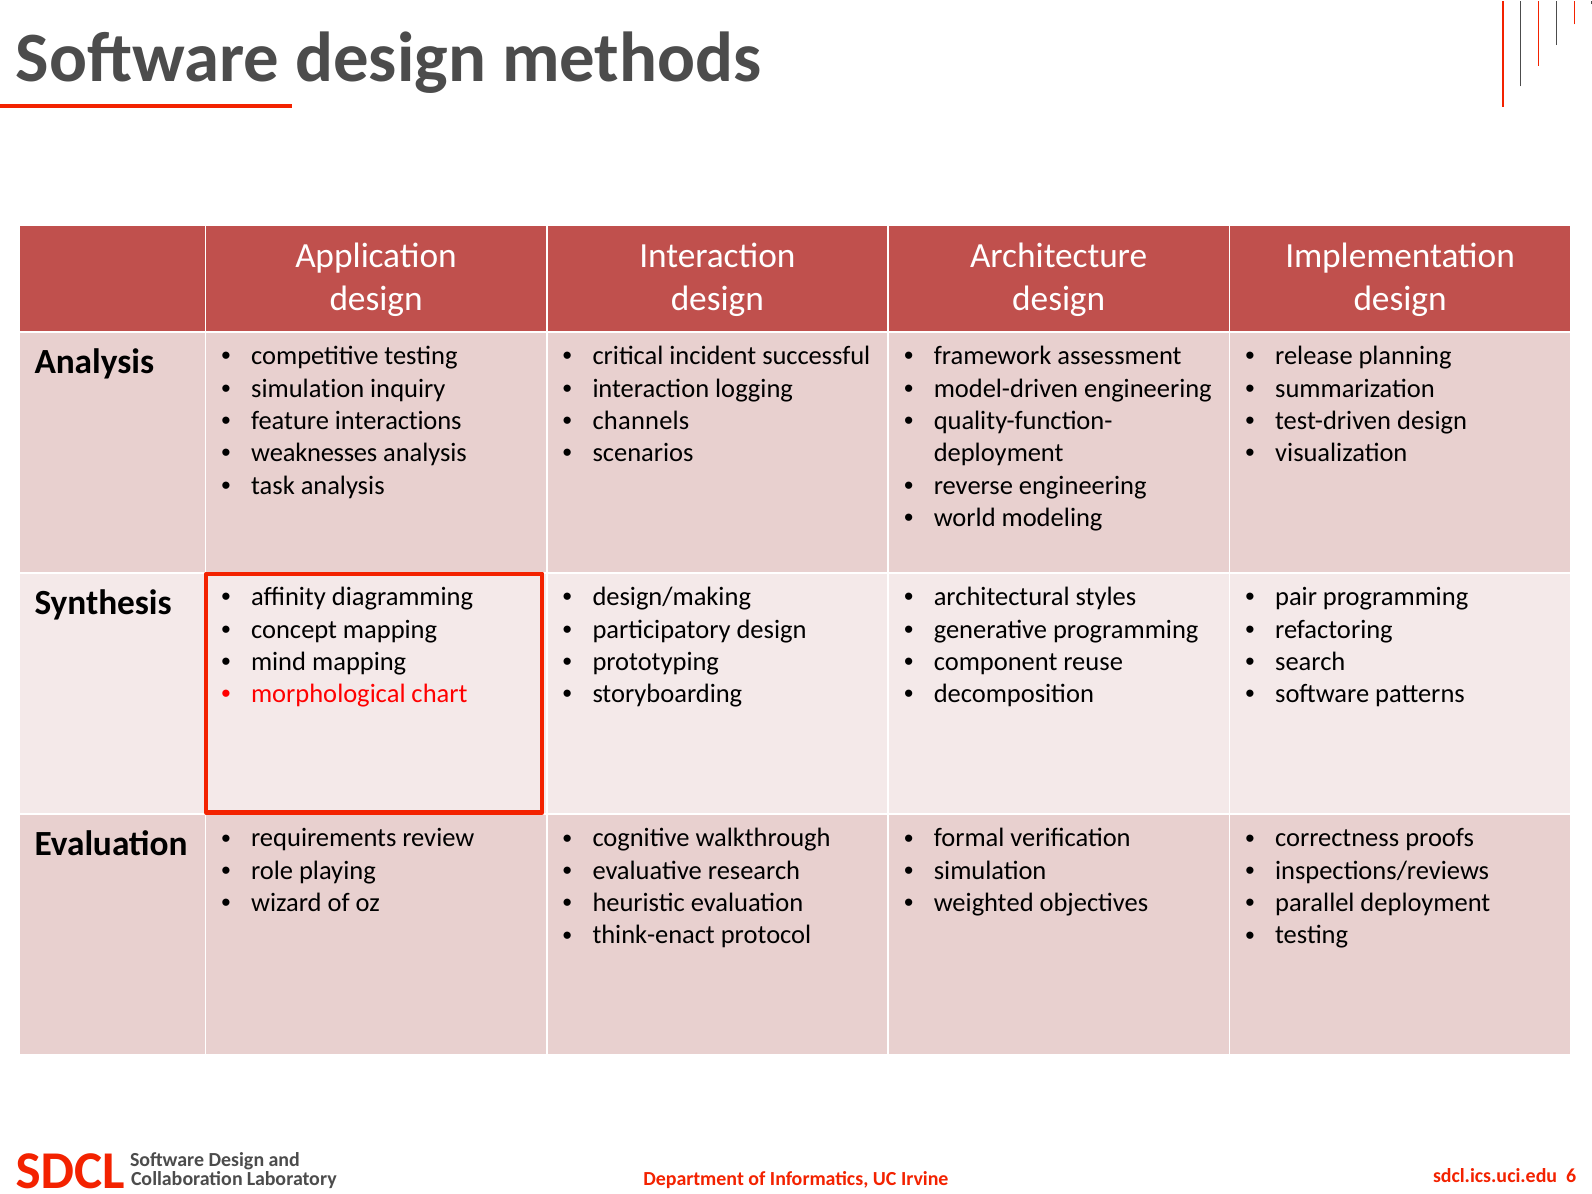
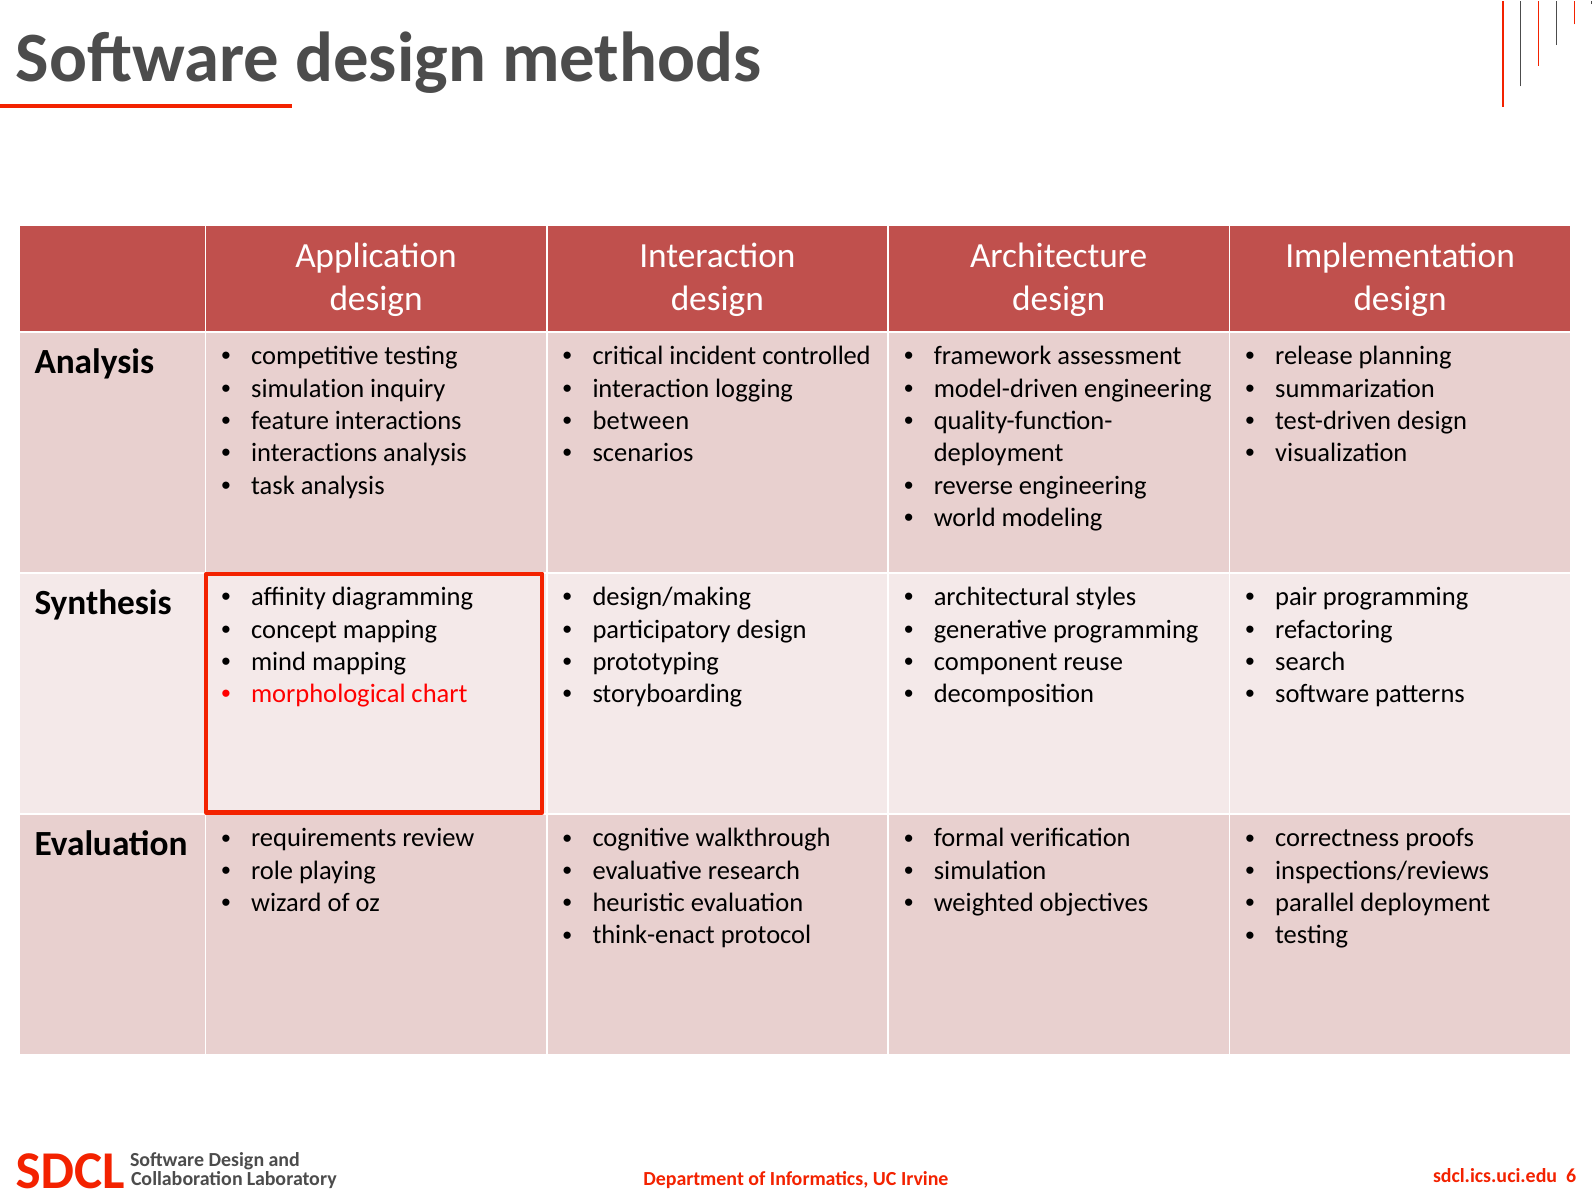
successful: successful -> controlled (816, 356)
channels: channels -> between (641, 421)
weaknesses: weaknesses -> interactions (314, 453)
